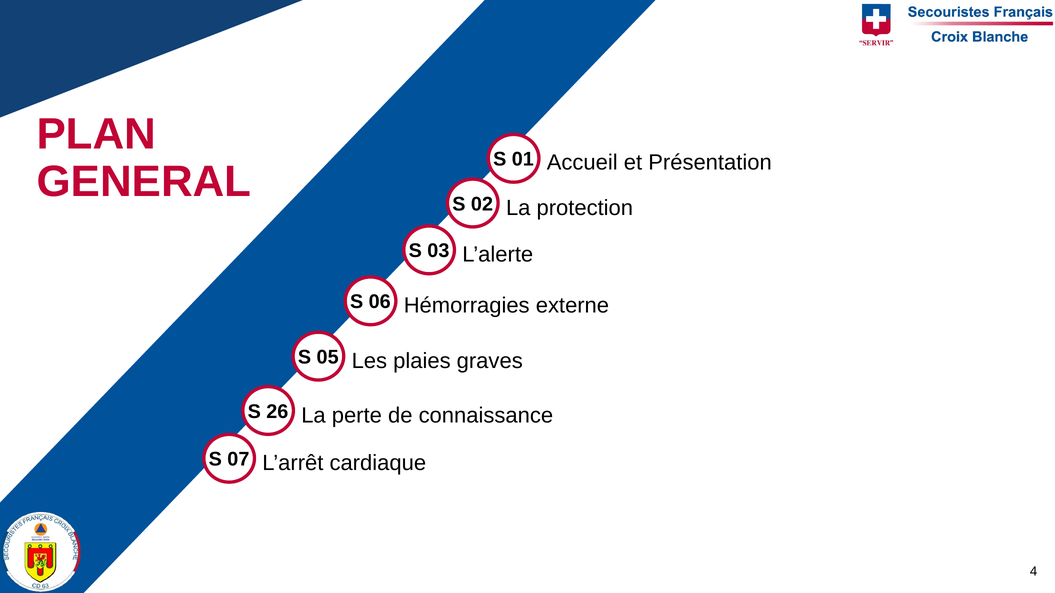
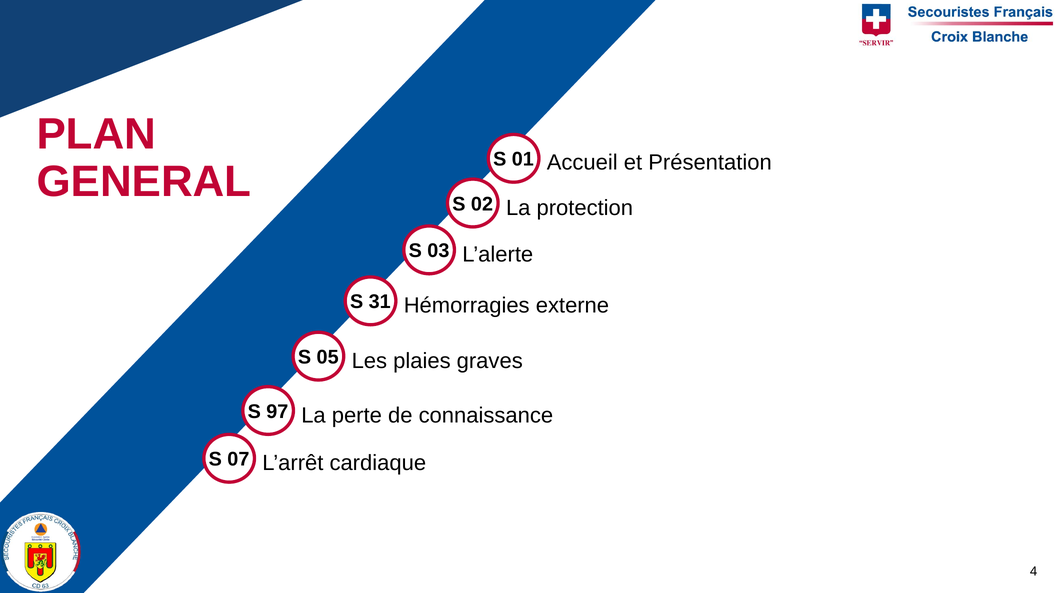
06: 06 -> 31 (380, 302)
26: 26 -> 97 (277, 412)
